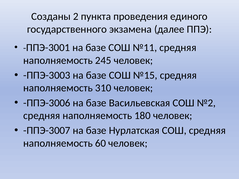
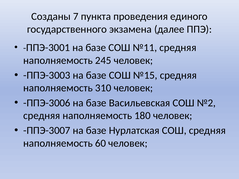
2: 2 -> 7 (76, 16)
